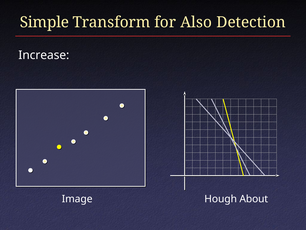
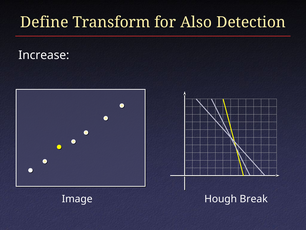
Simple: Simple -> Define (44, 22)
About: About -> Break (254, 199)
